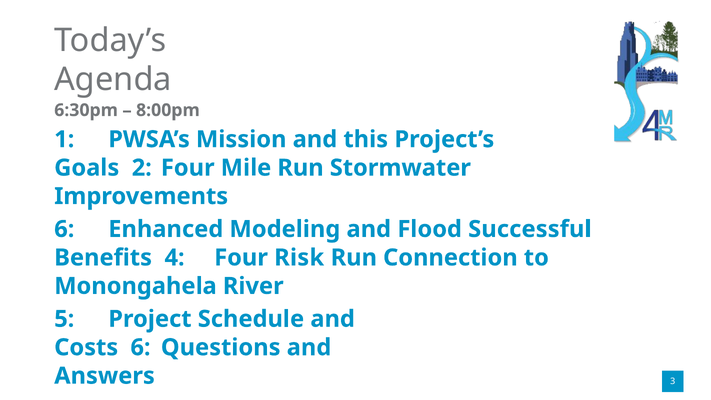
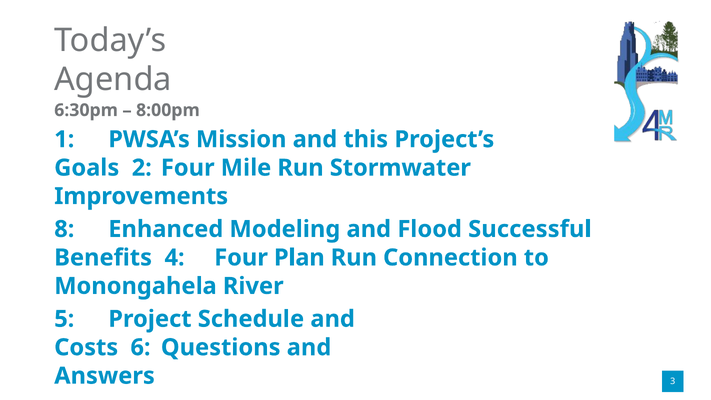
6: 6 -> 8 (64, 229)
Risk: Risk -> Plan (299, 258)
